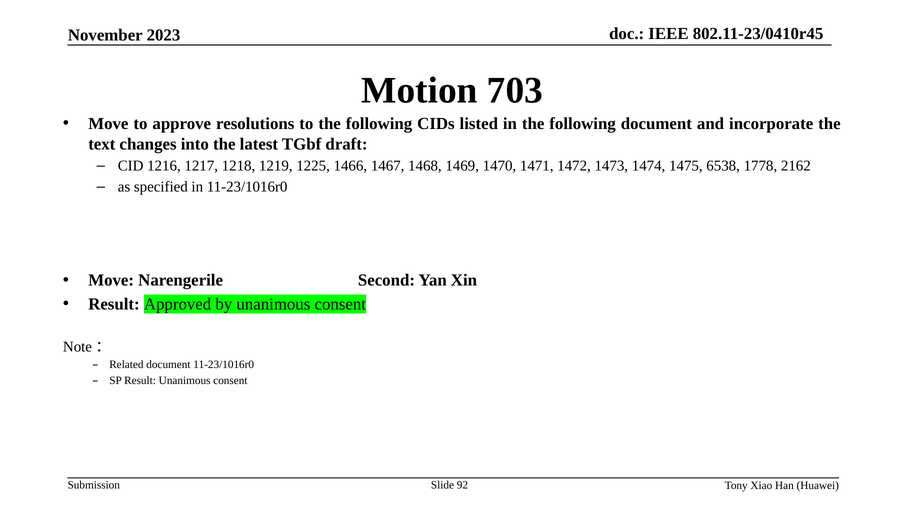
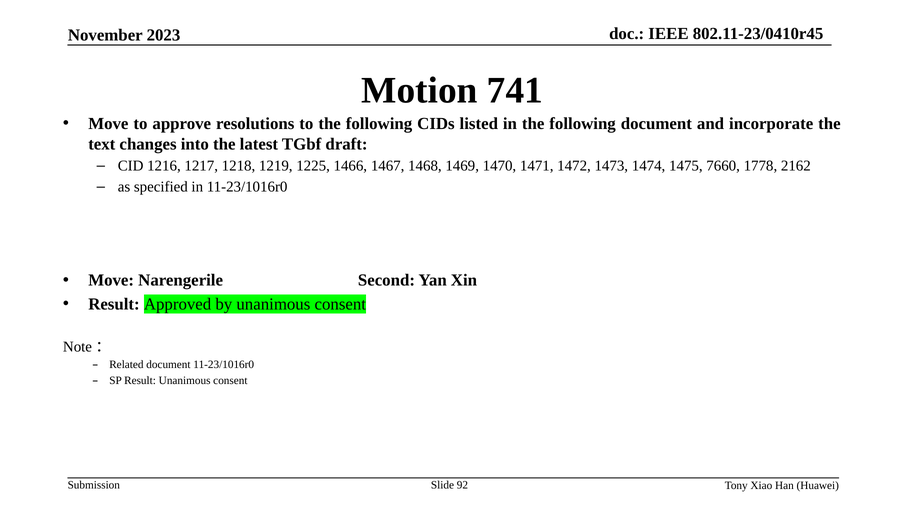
703: 703 -> 741 (515, 90)
6538: 6538 -> 7660 (723, 166)
